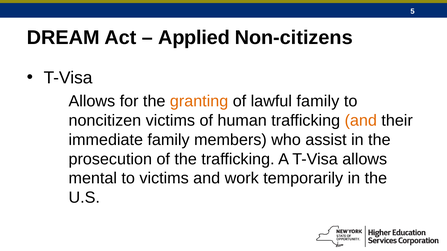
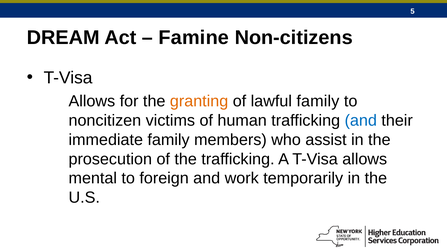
Applied: Applied -> Famine (194, 38)
and colour: orange -> blue (361, 121)
to victims: victims -> foreign (164, 179)
